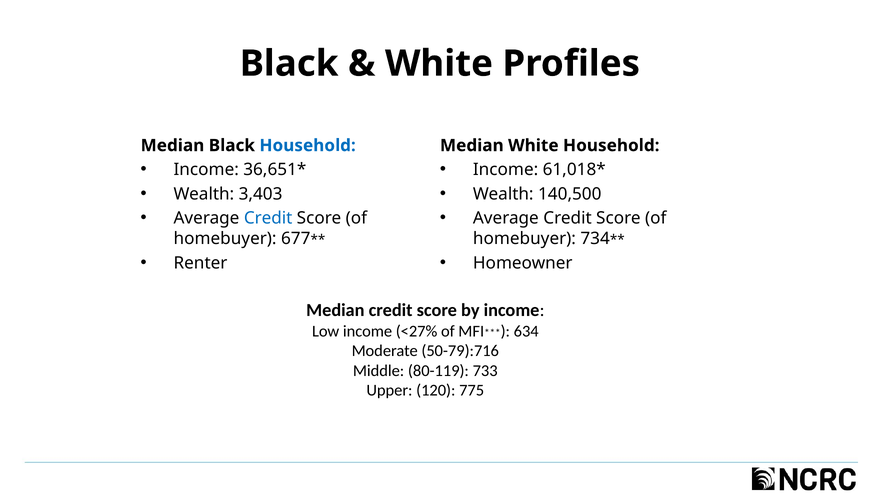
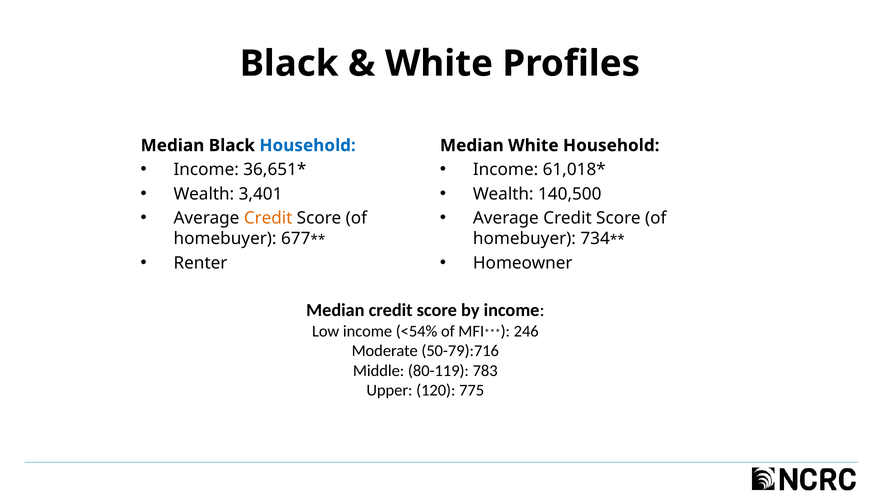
3,403: 3,403 -> 3,401 (261, 194)
Credit colour: blue -> orange (268, 218)
<27%: <27% -> <54% (417, 331)
634: 634 -> 246 (526, 331)
733: 733 -> 783 (485, 371)
